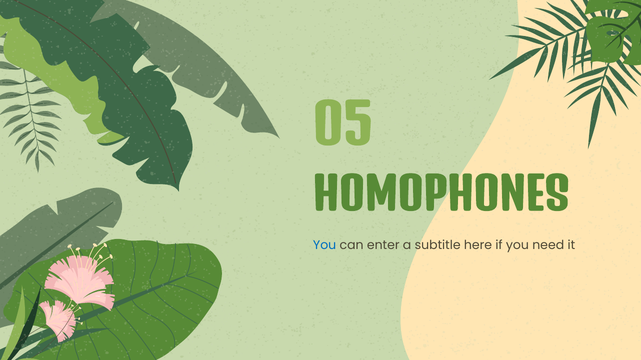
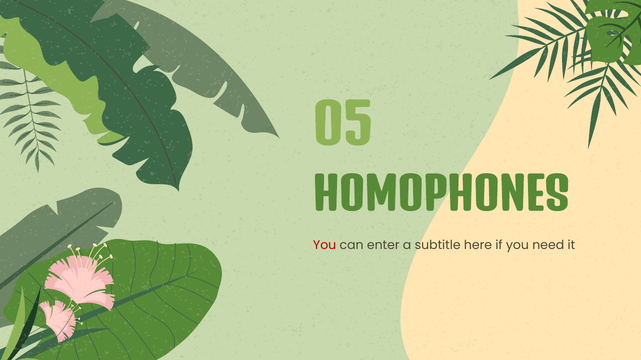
You colour: blue -> red (325, 245)
